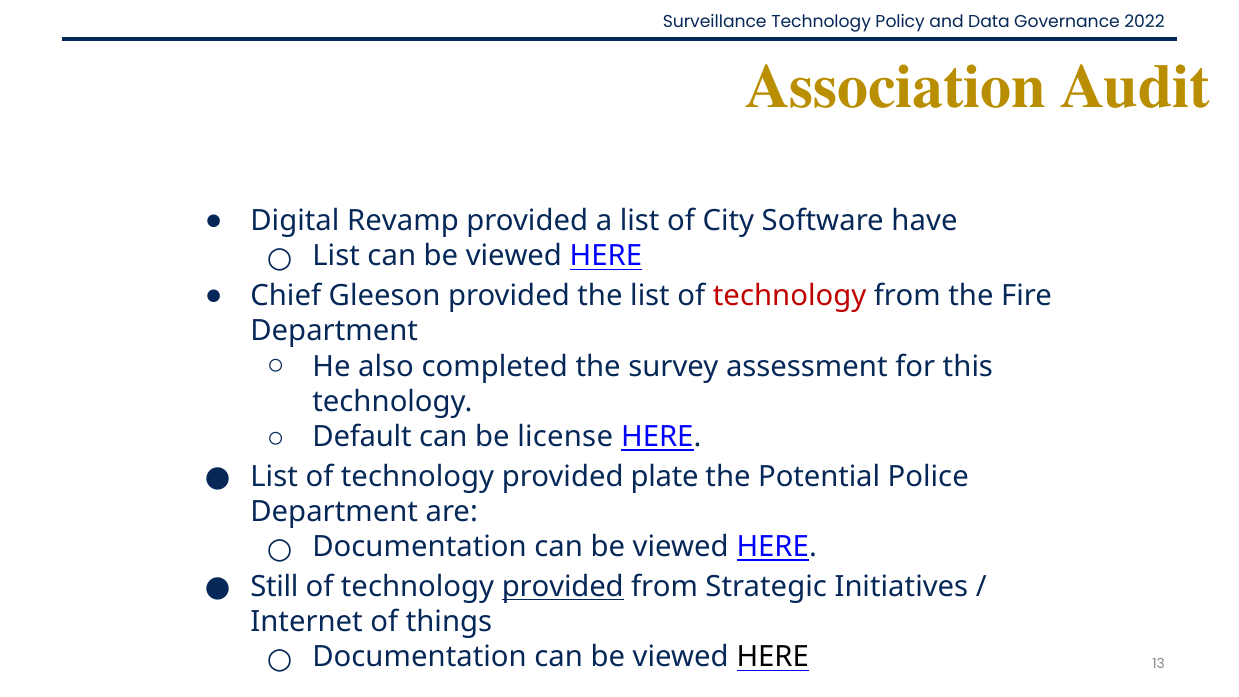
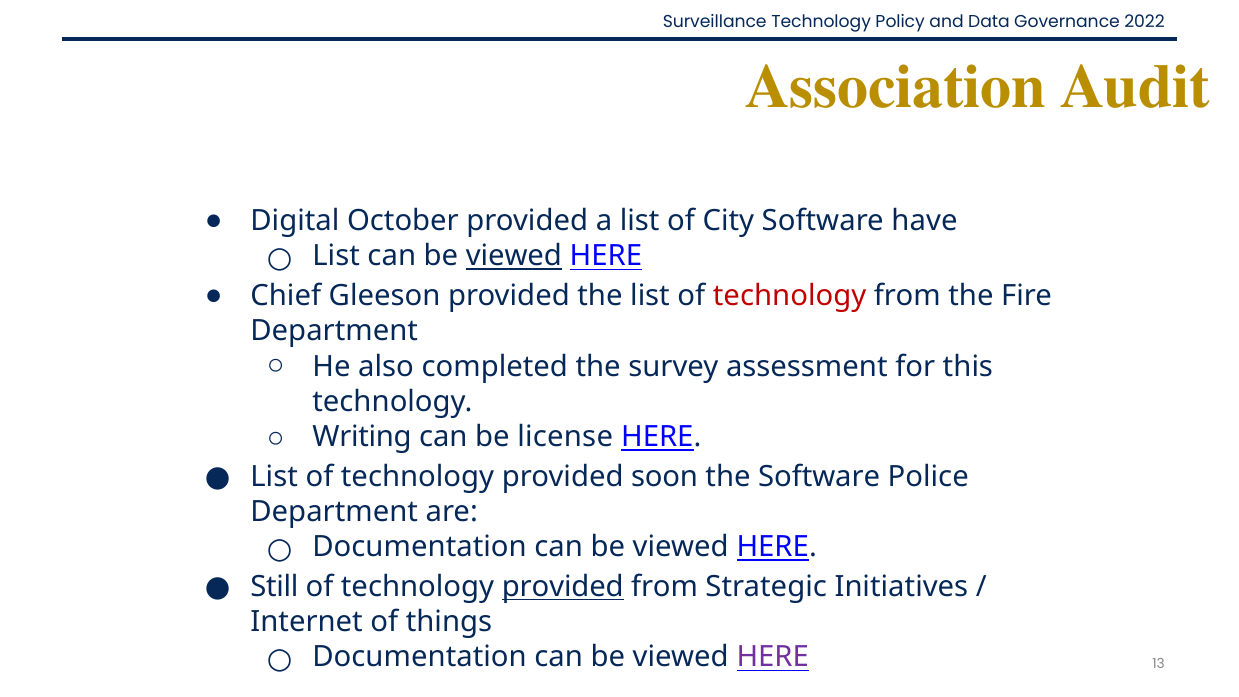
Revamp: Revamp -> October (403, 221)
viewed underline: none -> present (514, 256)
Default: Default -> Writing (362, 437)
plate: plate -> soon (665, 477)
the Potential: Potential -> Software (819, 477)
HERE colour: black -> purple (773, 657)
